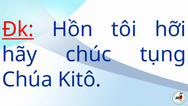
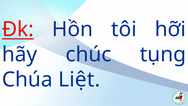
Kitô: Kitô -> Liệt (79, 79)
